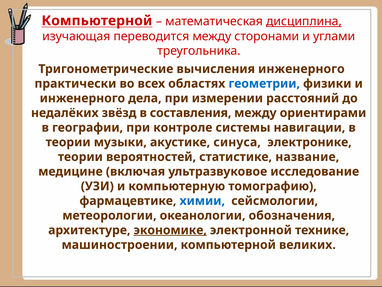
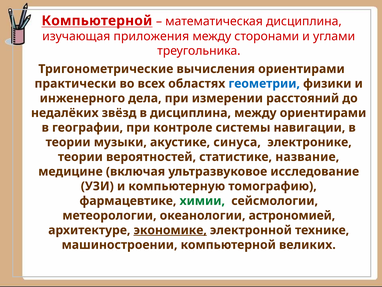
дисциплина underline: present -> none (304, 21)
переводится: переводится -> приложения (151, 36)
вычисления инженерного: инженерного -> ориентирами (301, 69)
в составления: составления -> дисциплина (191, 113)
химии colour: blue -> green (202, 201)
обозначения: обозначения -> астрономией (292, 215)
